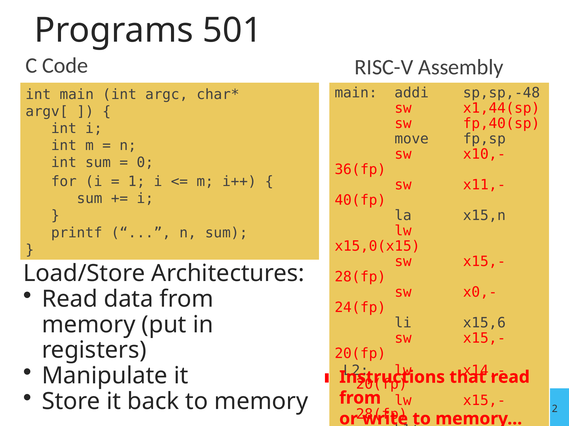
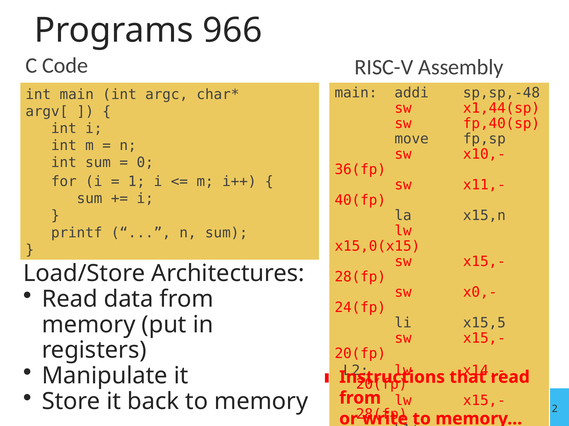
501: 501 -> 966 (232, 31)
x15,6: x15,6 -> x15,5 (484, 323)
